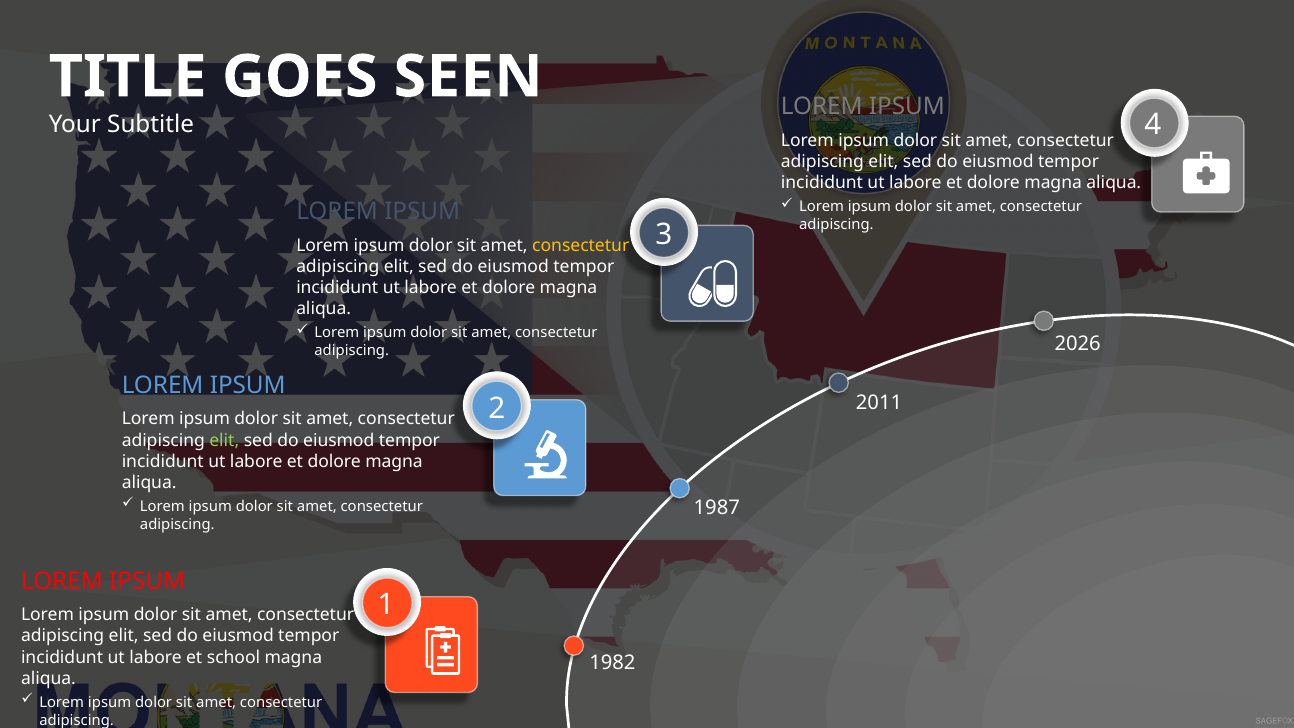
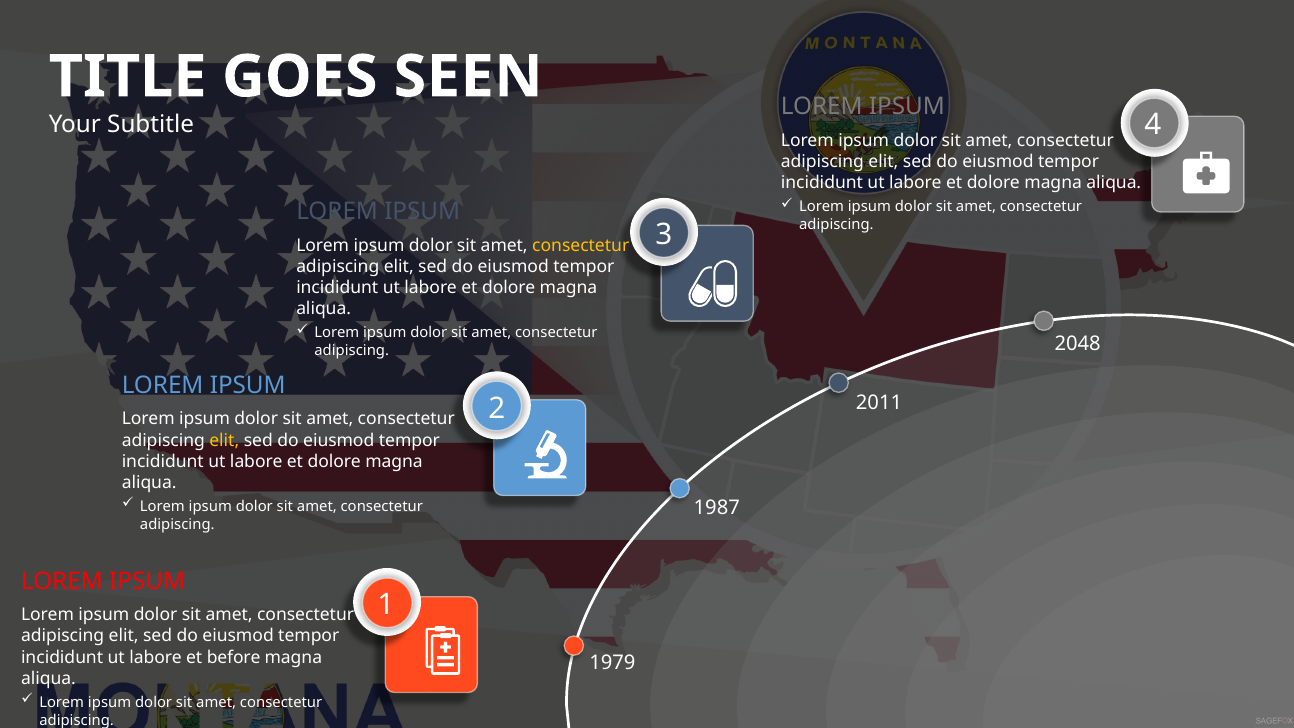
2026: 2026 -> 2048 (1078, 344)
elit colour: light green -> yellow (224, 440)
school: school -> before (234, 657)
1982: 1982 -> 1979 (612, 662)
